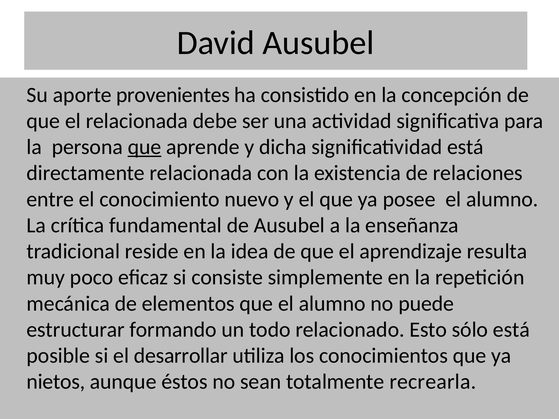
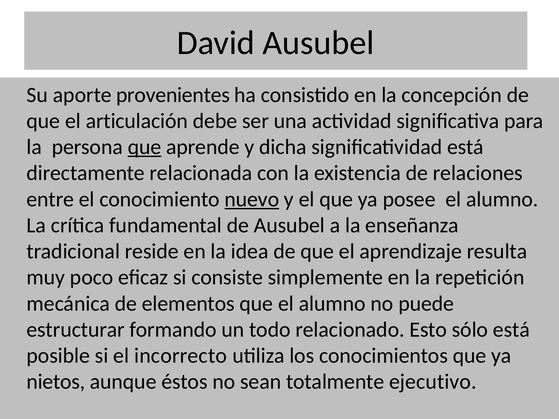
el relacionada: relacionada -> articulación (137, 121)
nuevo underline: none -> present (252, 199)
desarrollar: desarrollar -> incorrecto (181, 356)
recrearla: recrearla -> ejecutivo (433, 382)
